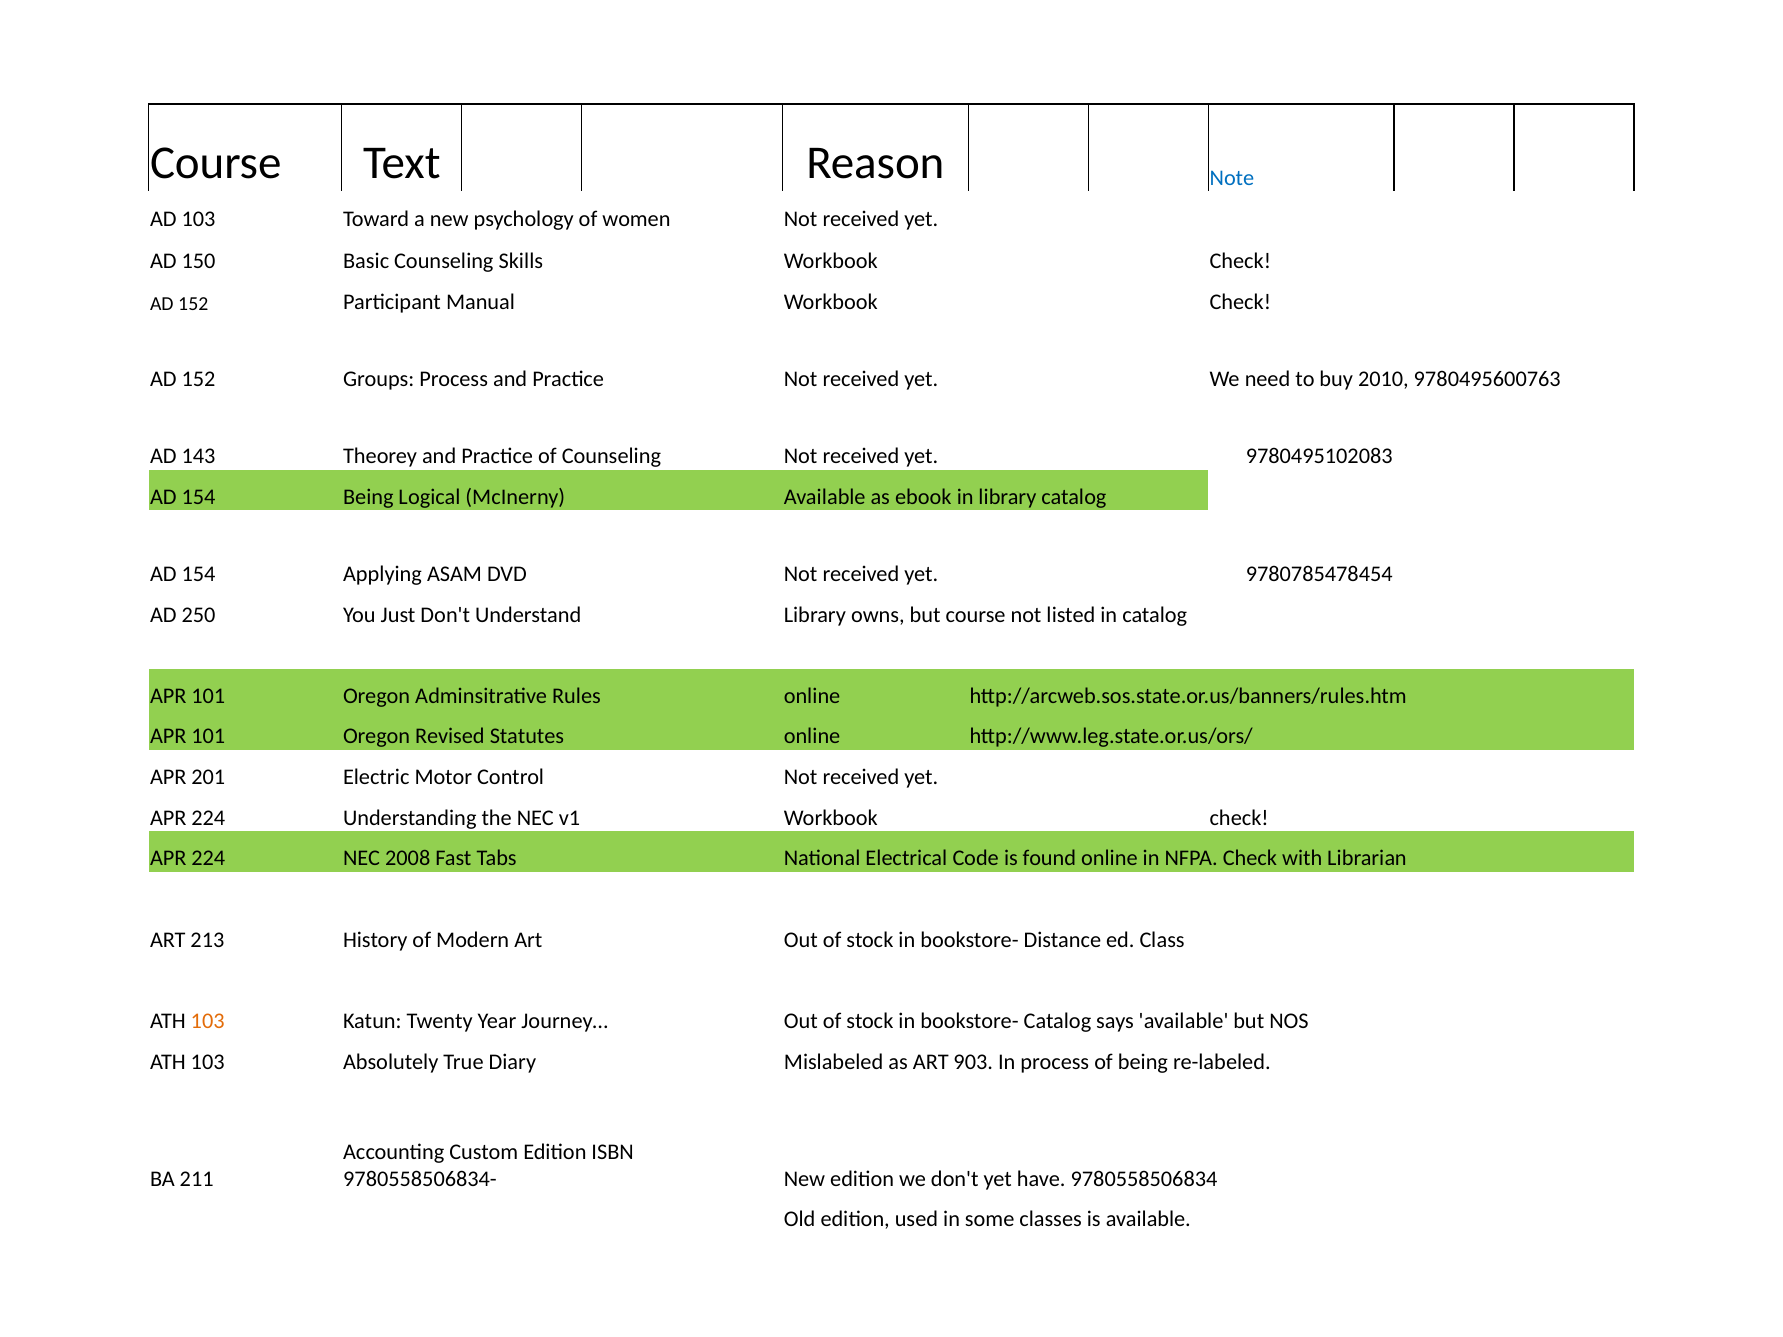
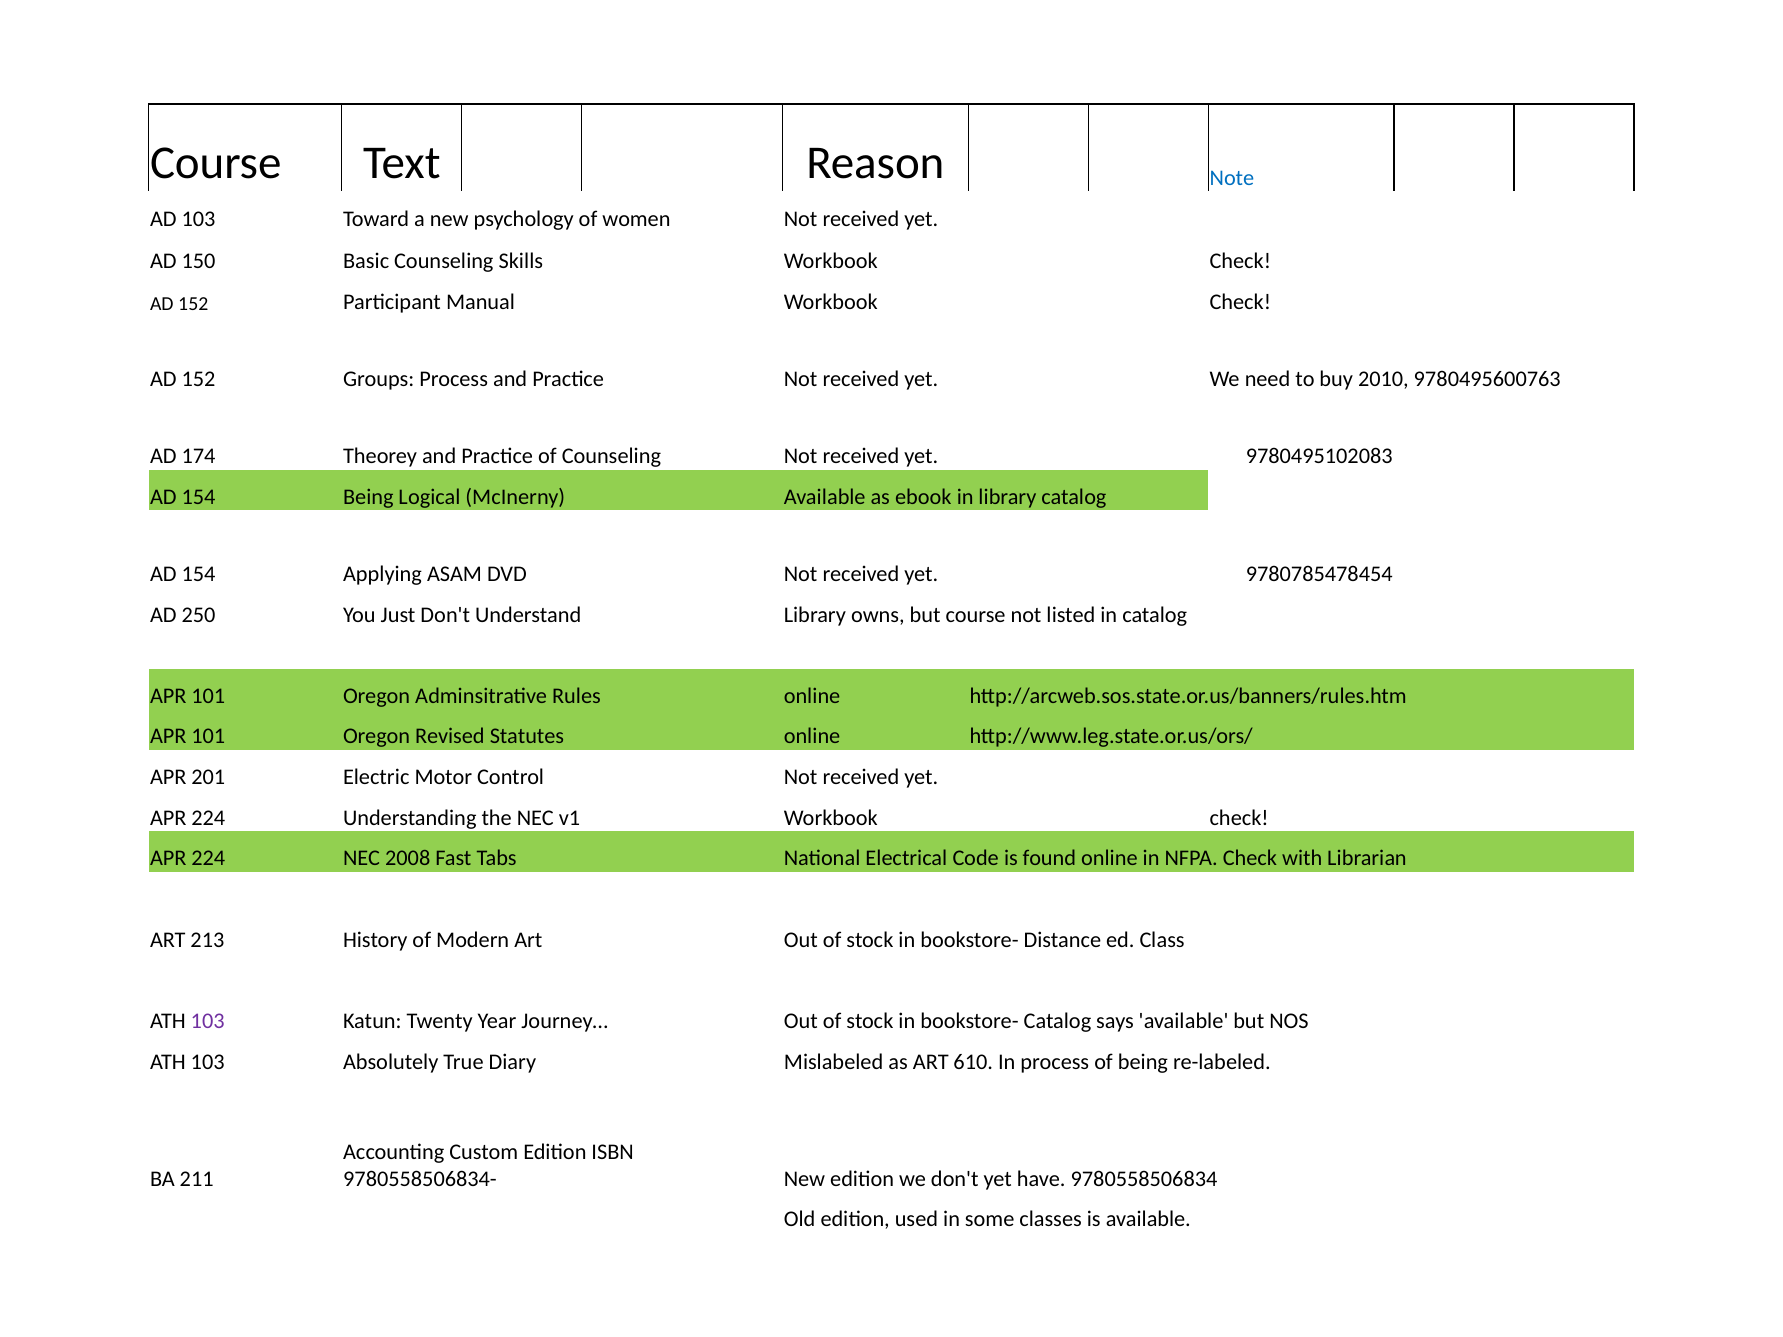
143: 143 -> 174 (198, 456)
103 colour: orange -> purple (208, 1021)
903: 903 -> 610 (973, 1062)
